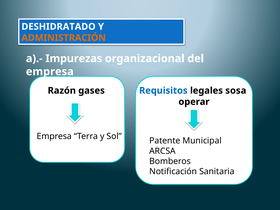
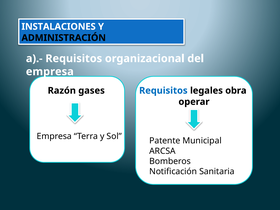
DESHIDRATADO: DESHIDRATADO -> INSTALACIONES (59, 27)
ADMINISTRACIÓN colour: orange -> black (64, 38)
a).- Impurezas: Impurezas -> Requisitos (74, 59)
sosa: sosa -> obra (236, 91)
